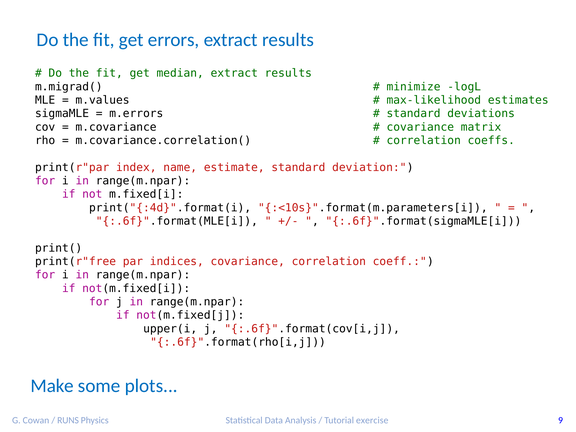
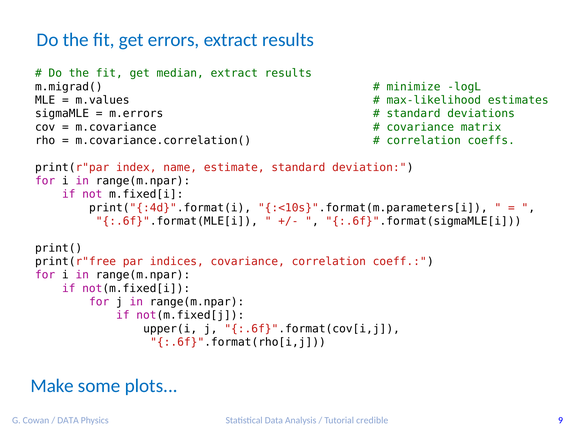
RUNS: RUNS -> DATA (68, 420)
exercise: exercise -> credible (372, 420)
